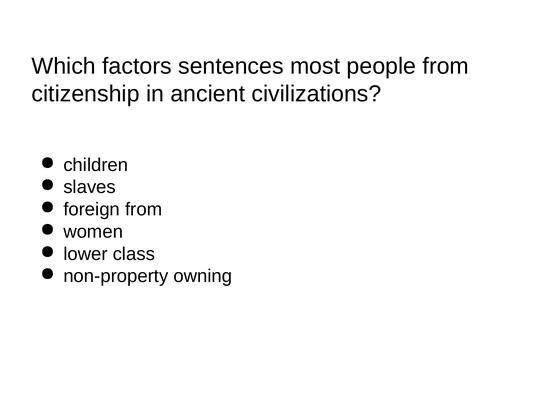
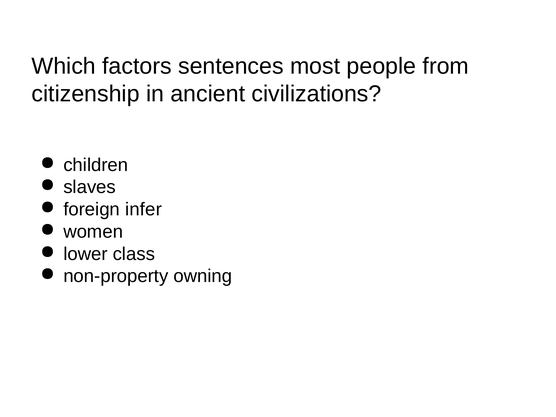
foreign from: from -> infer (144, 209)
